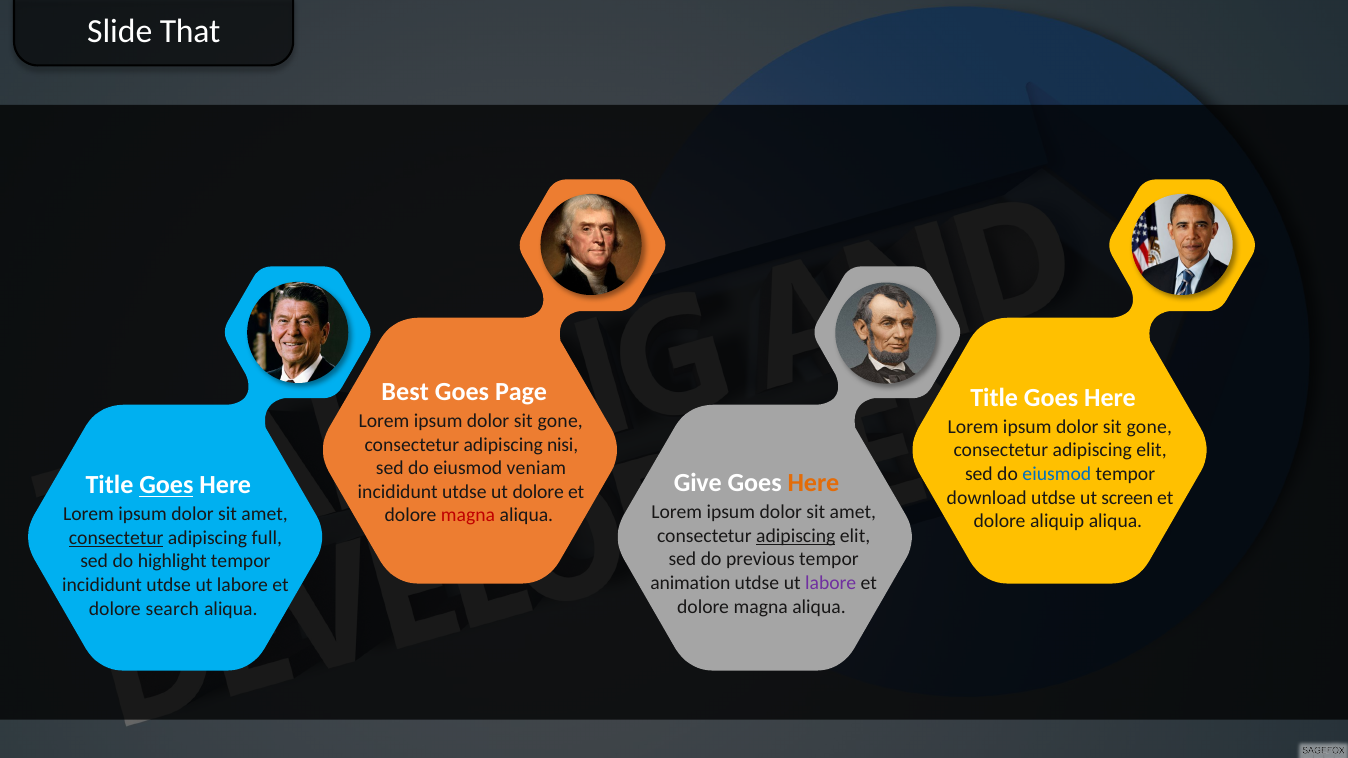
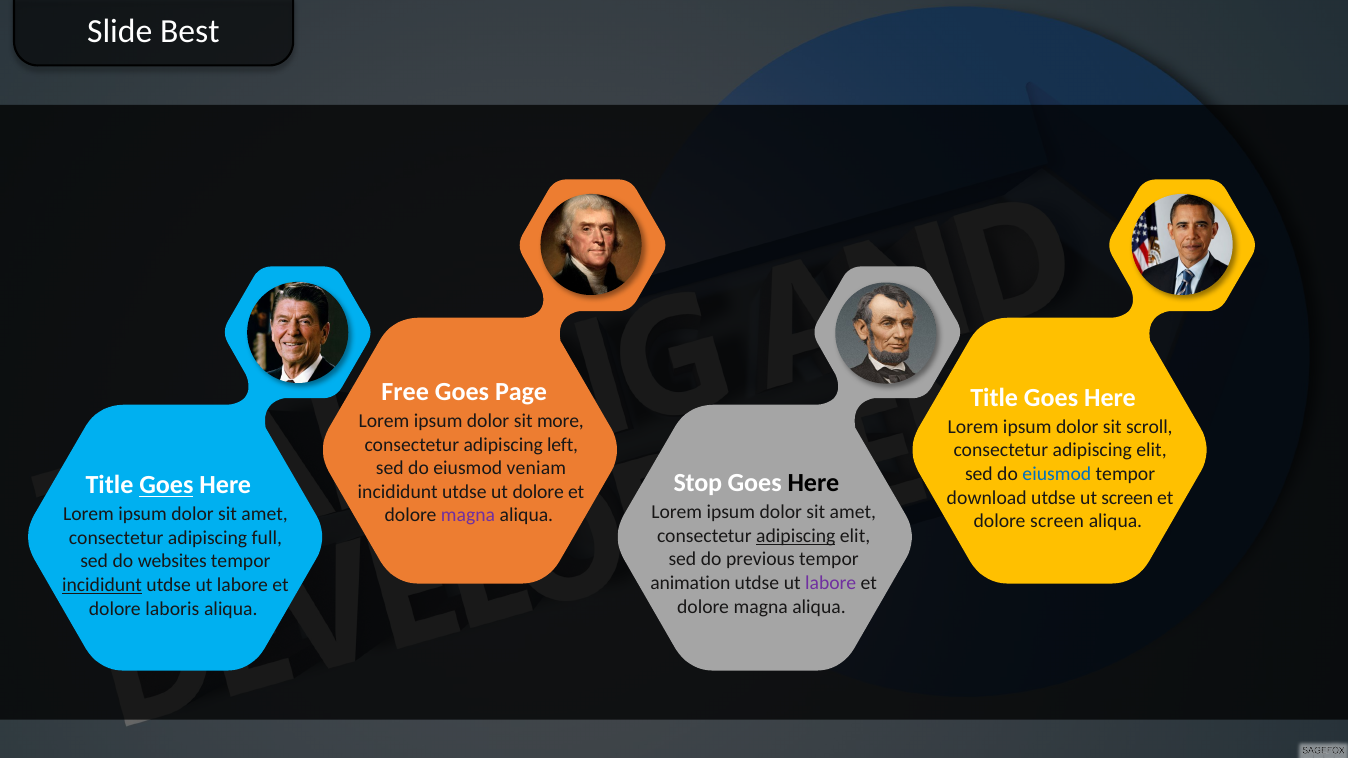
That: That -> Best (190, 32)
Best: Best -> Free (405, 392)
gone: gone -> more (560, 421)
gone: gone -> scroll (1149, 427)
nisi: nisi -> left (563, 445)
Give: Give -> Stop (698, 483)
Here colour: orange -> black (814, 483)
magna colour: red -> purple (468, 516)
dolore aliquip: aliquip -> screen (1057, 521)
consectetur underline: present -> none (116, 538)
highlight: highlight -> websites (172, 562)
incididunt underline: none -> present (102, 585)
search: search -> laboris (172, 609)
